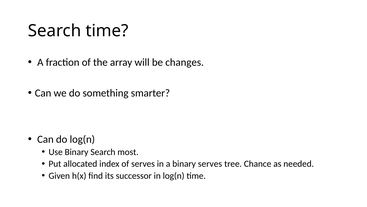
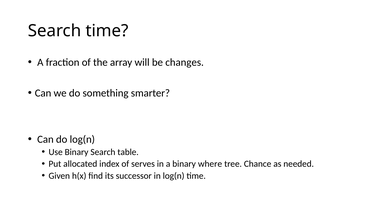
most: most -> table (128, 152)
binary serves: serves -> where (210, 163)
